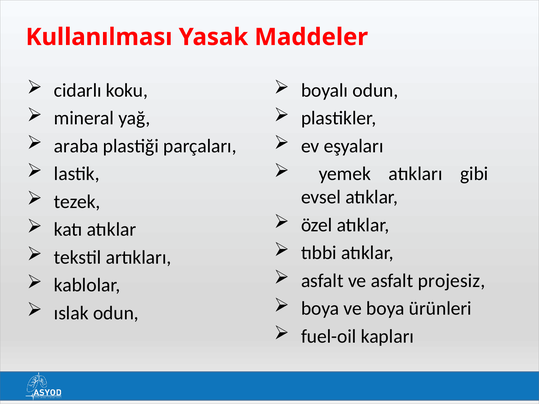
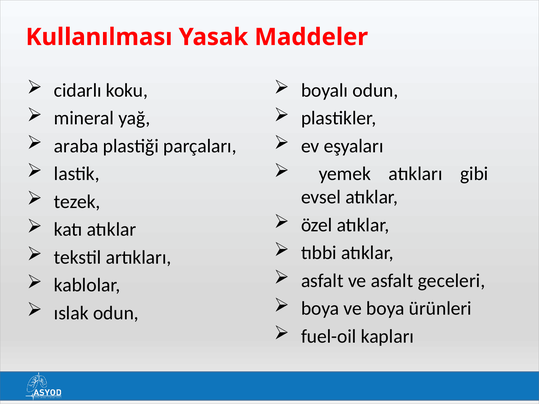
projesiz: projesiz -> geceleri (452, 281)
